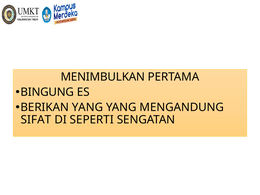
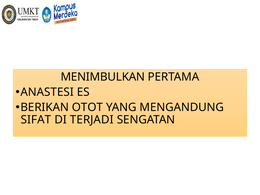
BINGUNG: BINGUNG -> ANASTESI (47, 92)
BERIKAN YANG: YANG -> OTOT (87, 107)
SEPERTI: SEPERTI -> TERJADI (92, 120)
